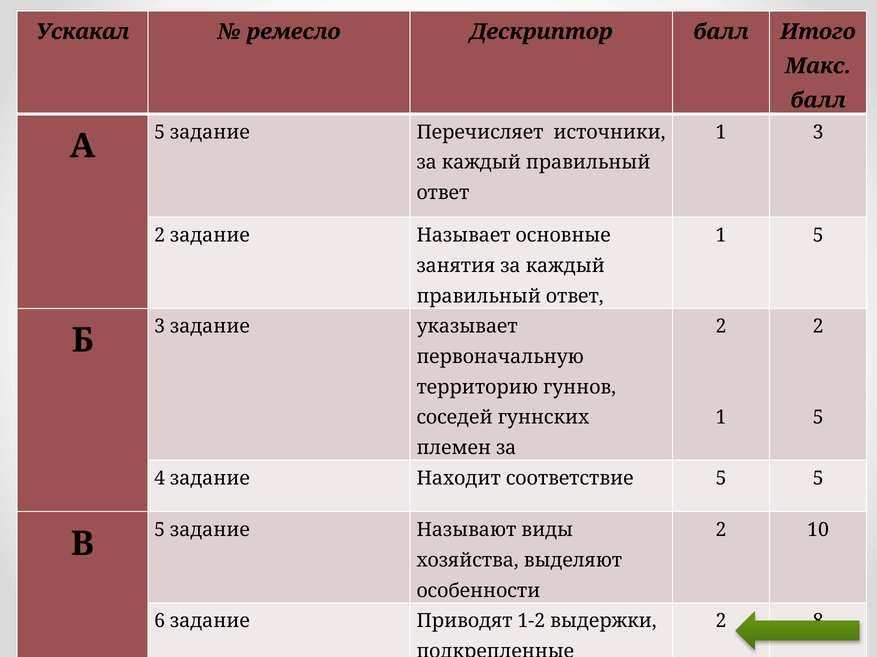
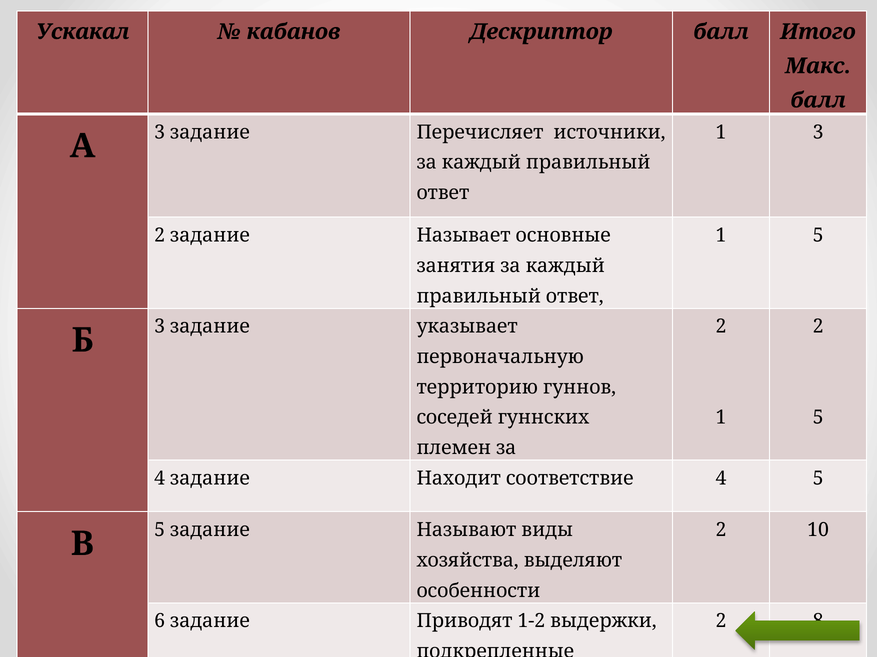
ремесло: ремесло -> кабанов (294, 32)
А 5: 5 -> 3 (160, 132)
соответствие 5: 5 -> 4 (721, 479)
